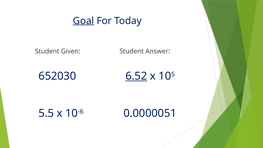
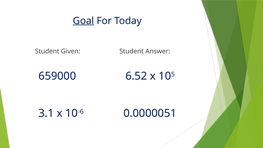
652030: 652030 -> 659000 (57, 76)
6.52 underline: present -> none (136, 76)
5.5: 5.5 -> 3.1 (46, 113)
